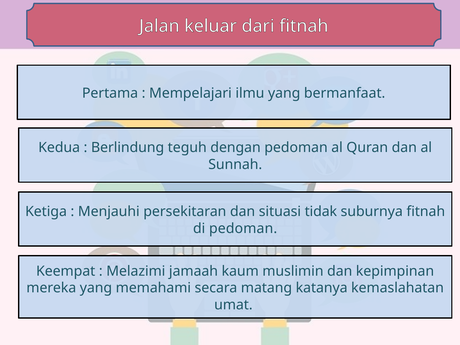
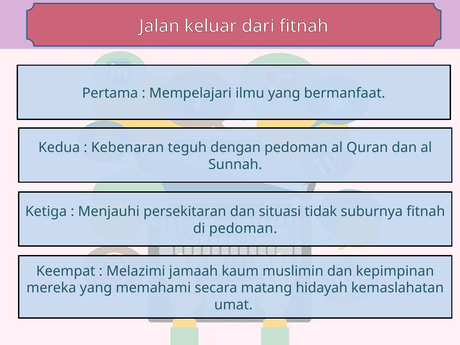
Berlindung: Berlindung -> Kebenaran (128, 148)
katanya: katanya -> hidayah (322, 288)
